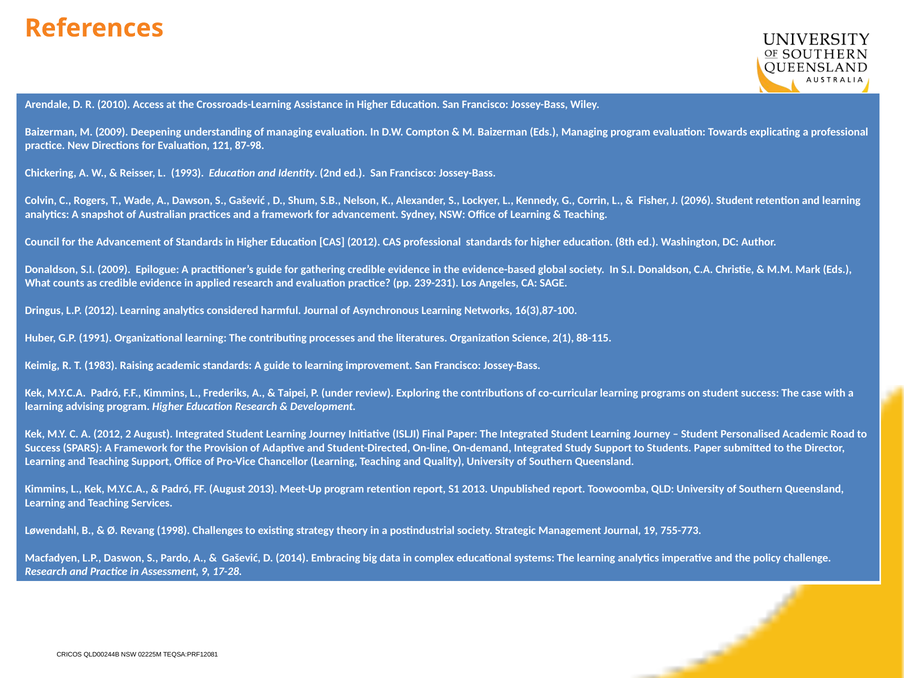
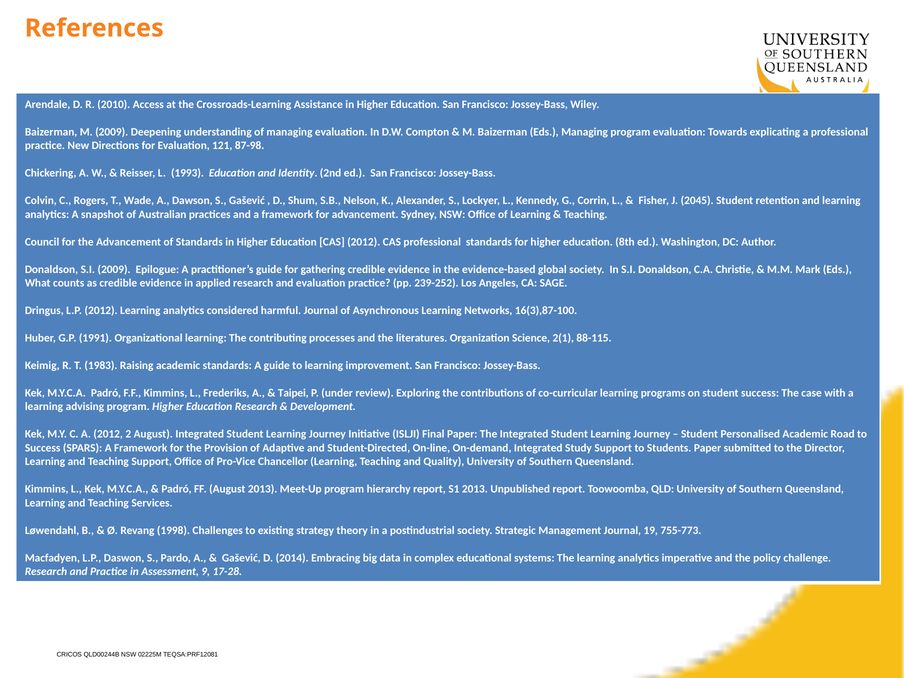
2096: 2096 -> 2045 (697, 201)
239-231: 239-231 -> 239-252 (436, 283)
program retention: retention -> hierarchy (389, 489)
